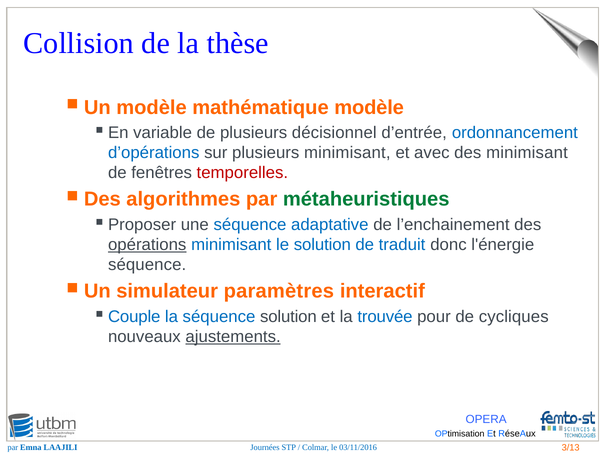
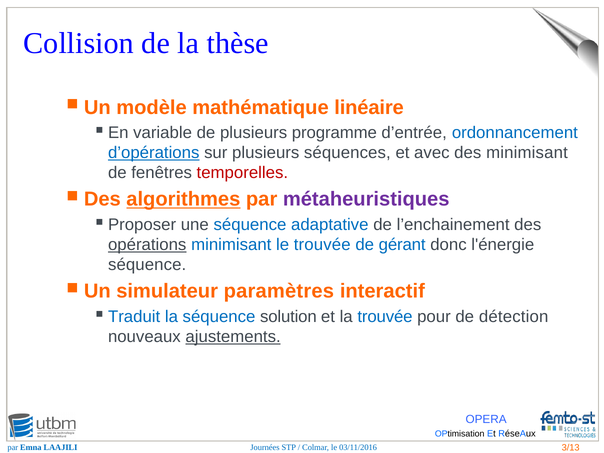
mathématique modèle: modèle -> linéaire (369, 107)
décisionnel: décisionnel -> programme (334, 133)
d’opérations underline: none -> present (154, 153)
plusieurs minimisant: minimisant -> séquences (347, 153)
algorithmes underline: none -> present (183, 199)
métaheuristiques colour: green -> purple (366, 199)
le solution: solution -> trouvée (322, 245)
traduit: traduit -> gérant (402, 245)
Couple: Couple -> Traduit (134, 317)
cycliques: cycliques -> détection (514, 317)
